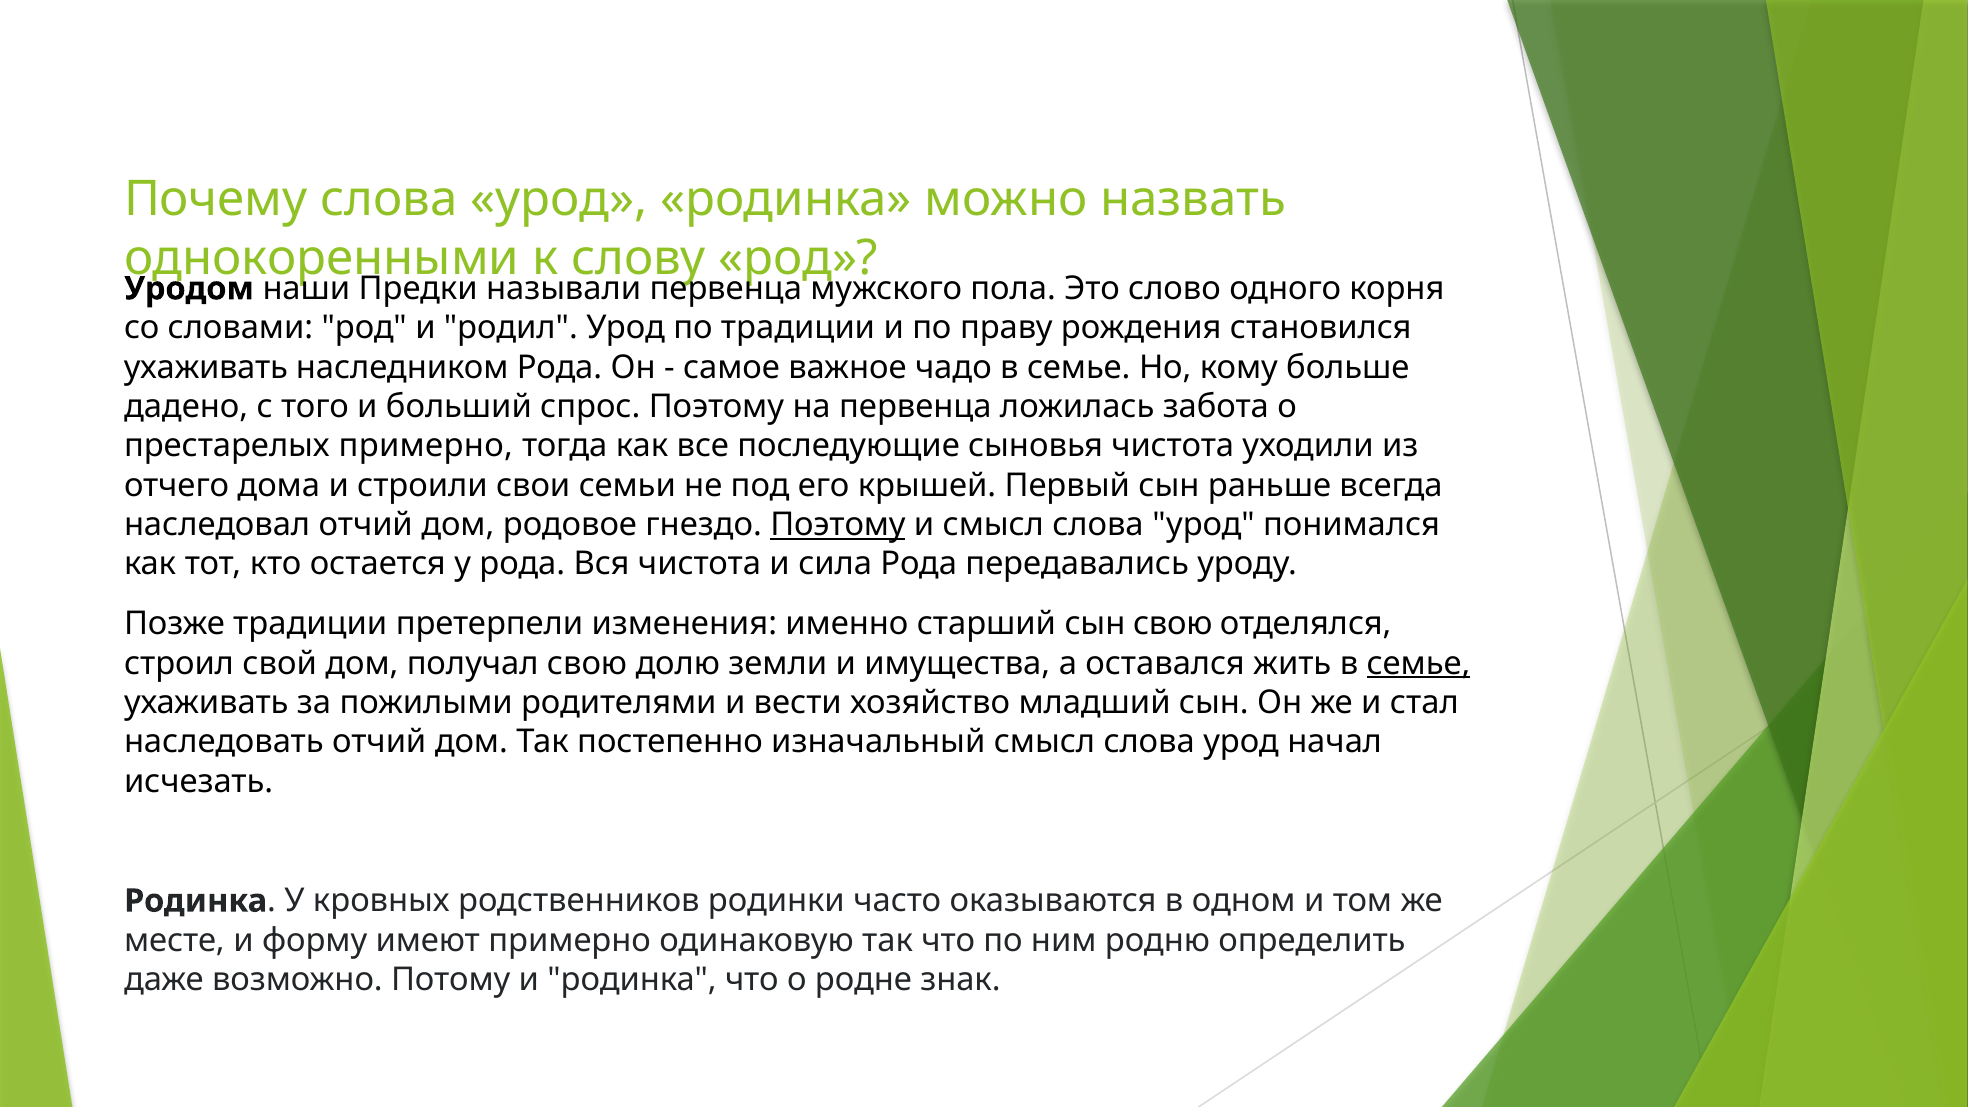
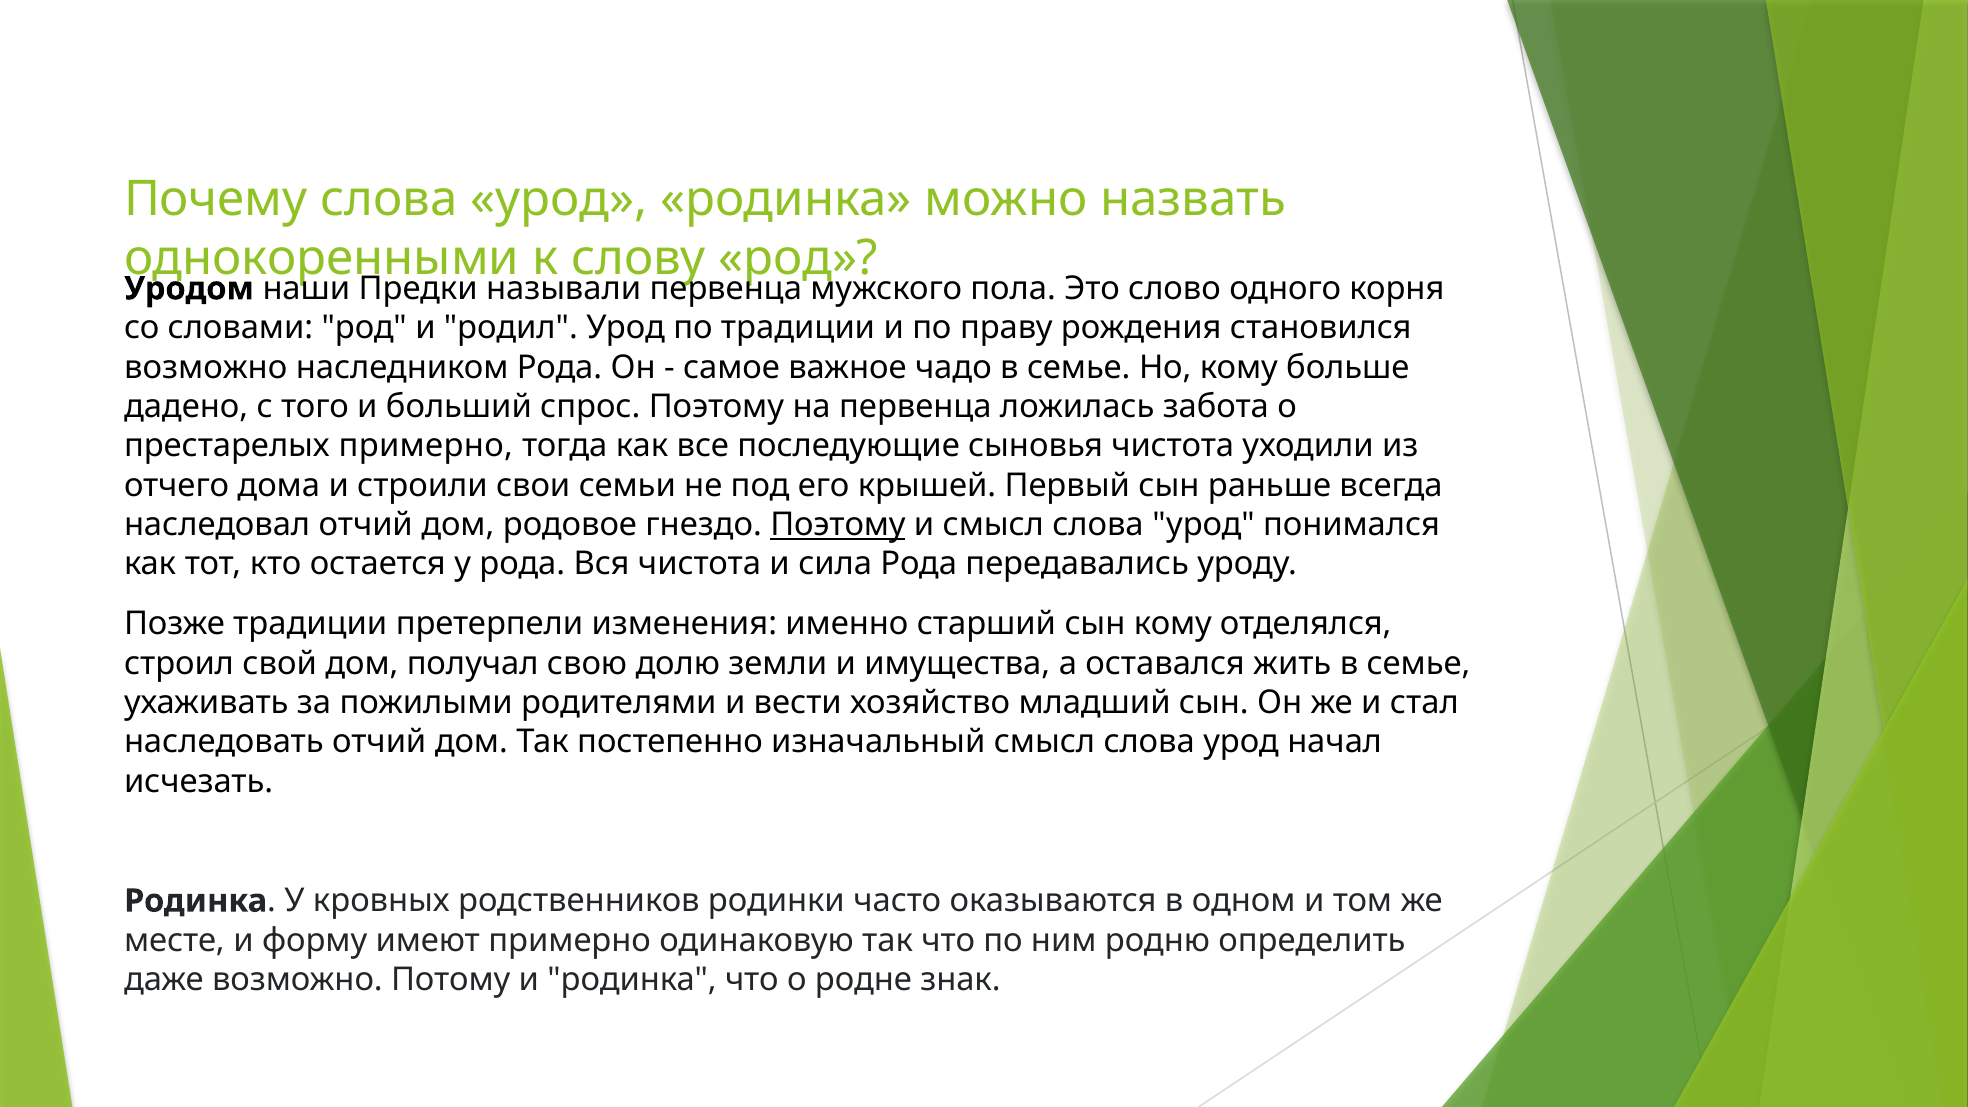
ухаживать: ухаживать -> возможно (206, 367)
сын свою: свою -> кому (1173, 624)
семье underline: present -> none (1418, 663)
